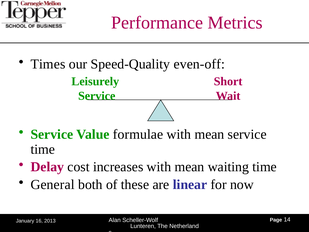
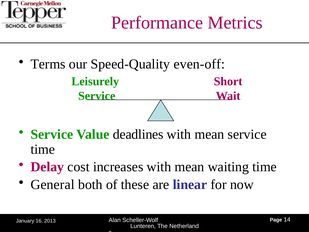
Times: Times -> Terms (48, 64)
formulae: formulae -> deadlines (138, 134)
